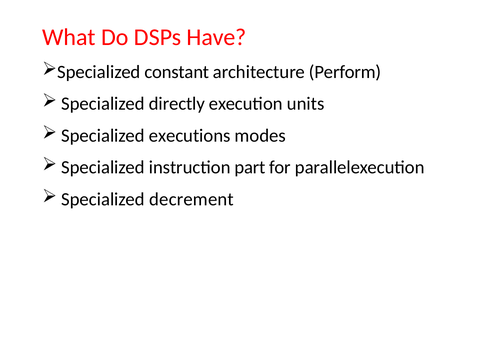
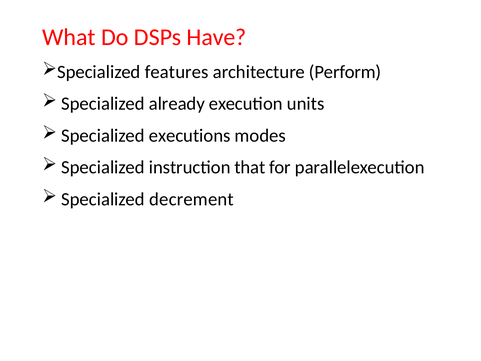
constant: constant -> features (177, 72)
directly: directly -> already (177, 104)
part: part -> that (250, 167)
